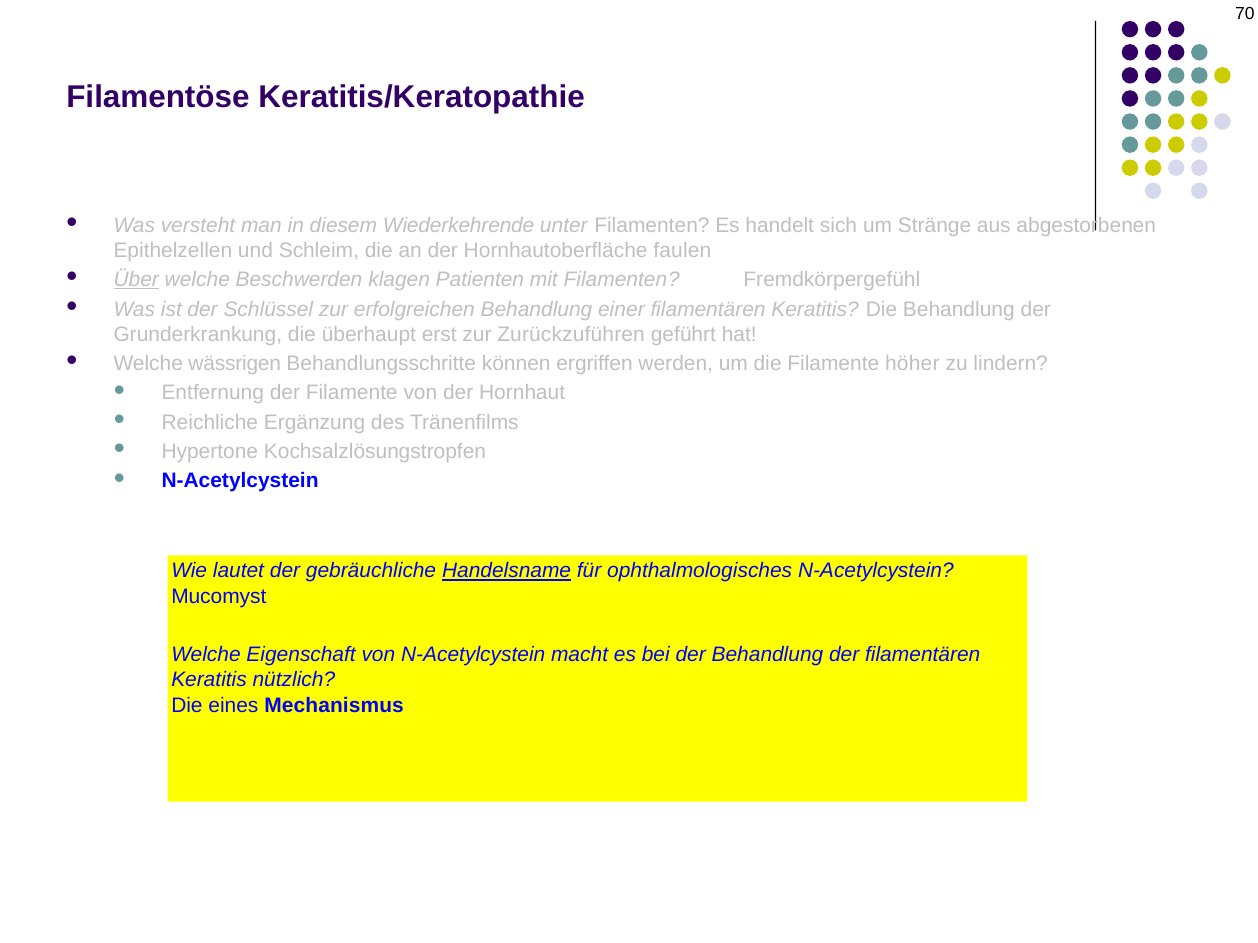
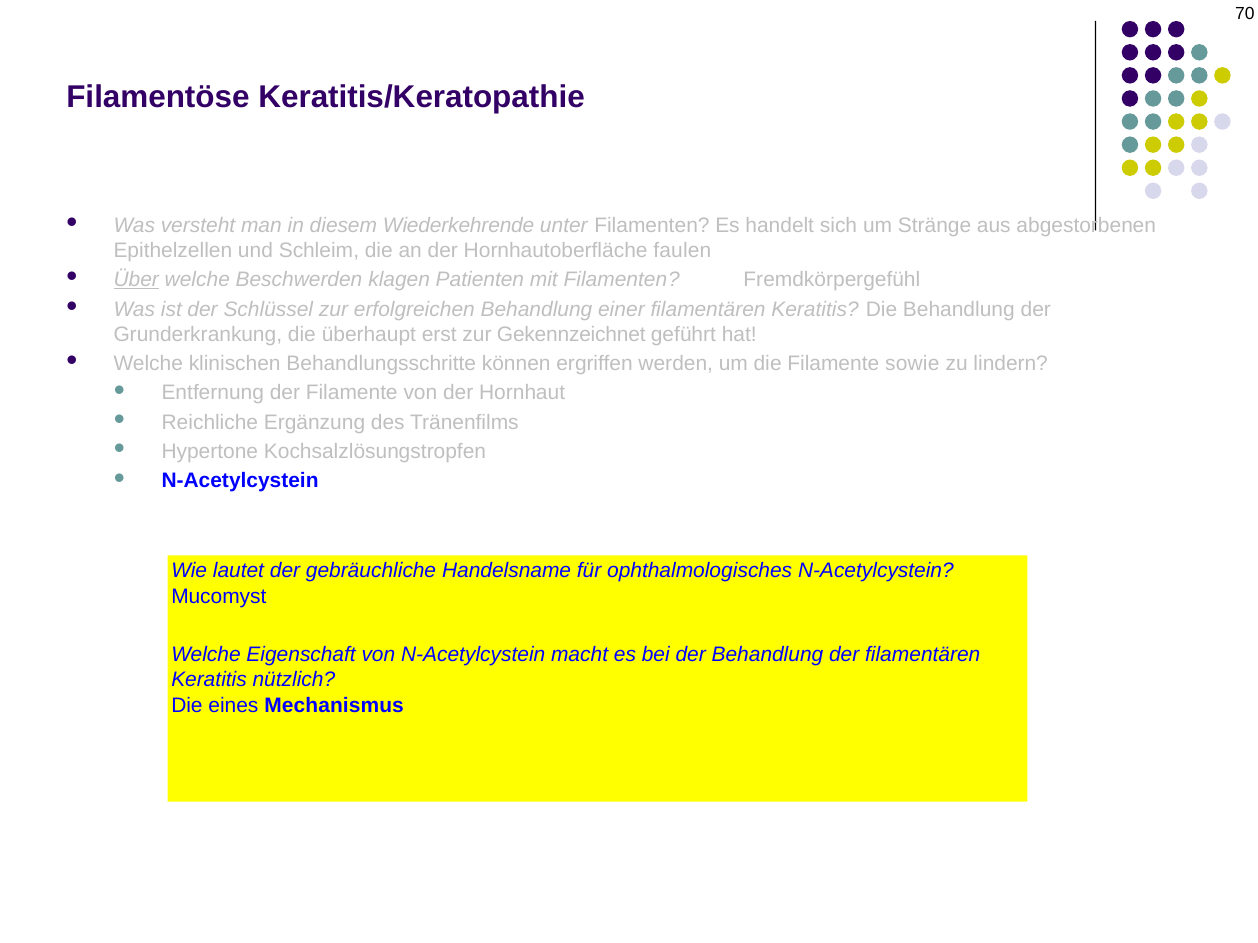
Zurückzuführen: Zurückzuführen -> Gekennzeichnet (571, 334)
wässrigen: wässrigen -> klinischen (235, 364)
höher: höher -> sowie (912, 364)
Handelsname underline: present -> none (507, 571)
